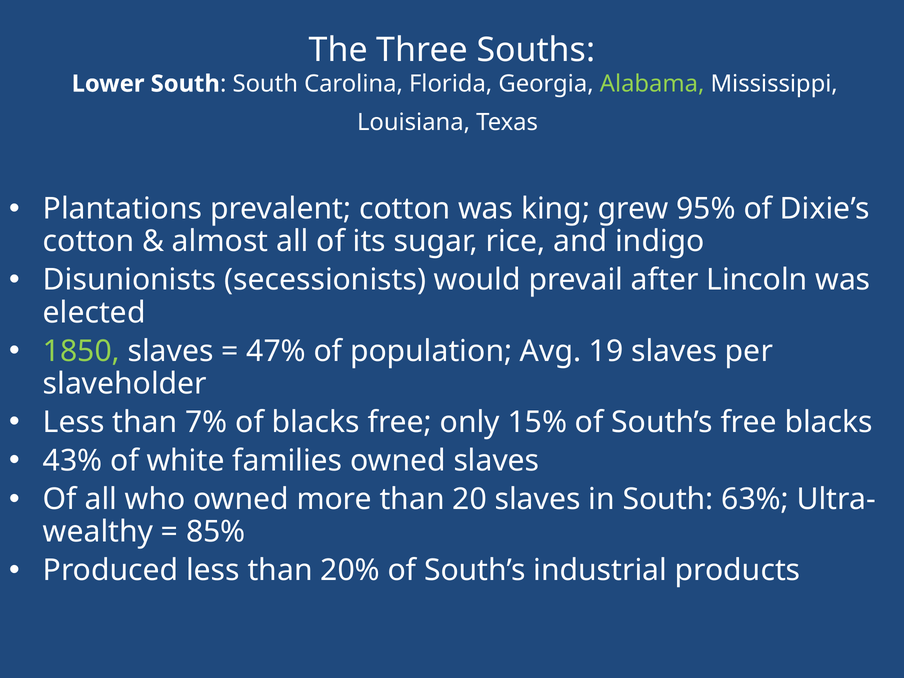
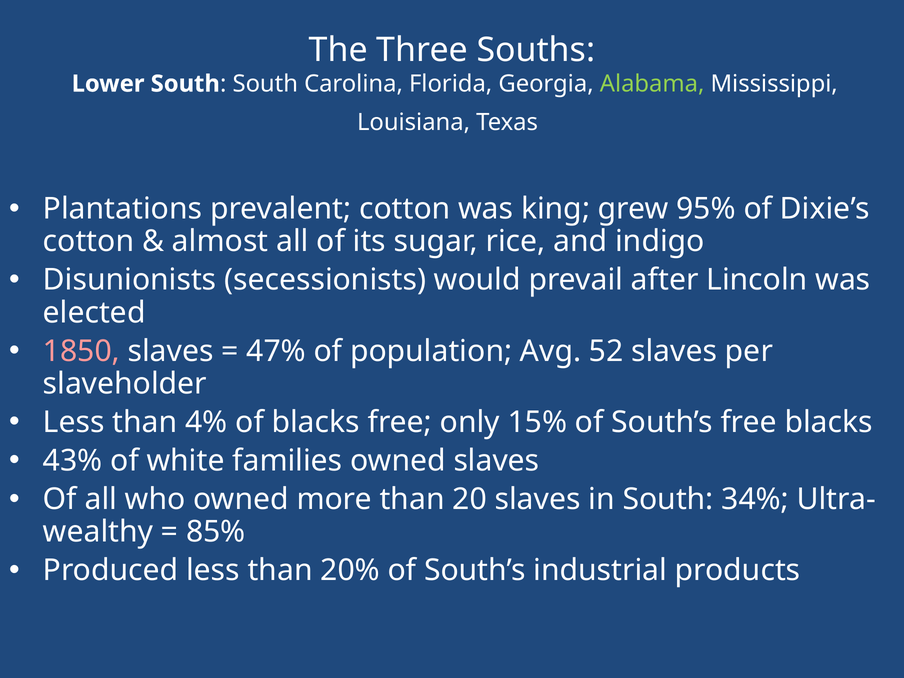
1850 colour: light green -> pink (81, 351)
19: 19 -> 52 (606, 351)
7%: 7% -> 4% (206, 422)
63%: 63% -> 34% (755, 499)
